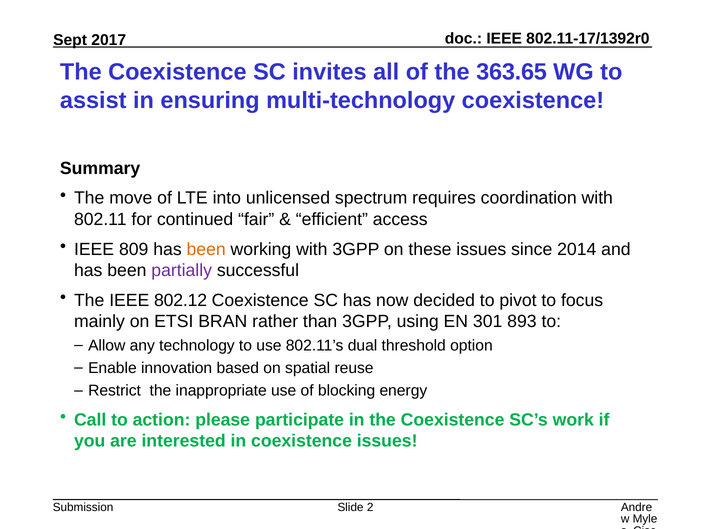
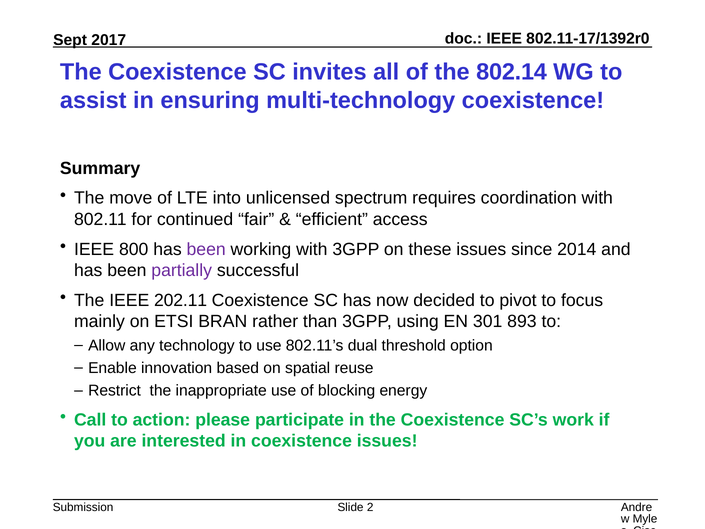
363.65: 363.65 -> 802.14 (512, 72)
809: 809 -> 800 (134, 249)
been colour: orange -> purple (206, 249)
802.12: 802.12 -> 202.11 (181, 300)
